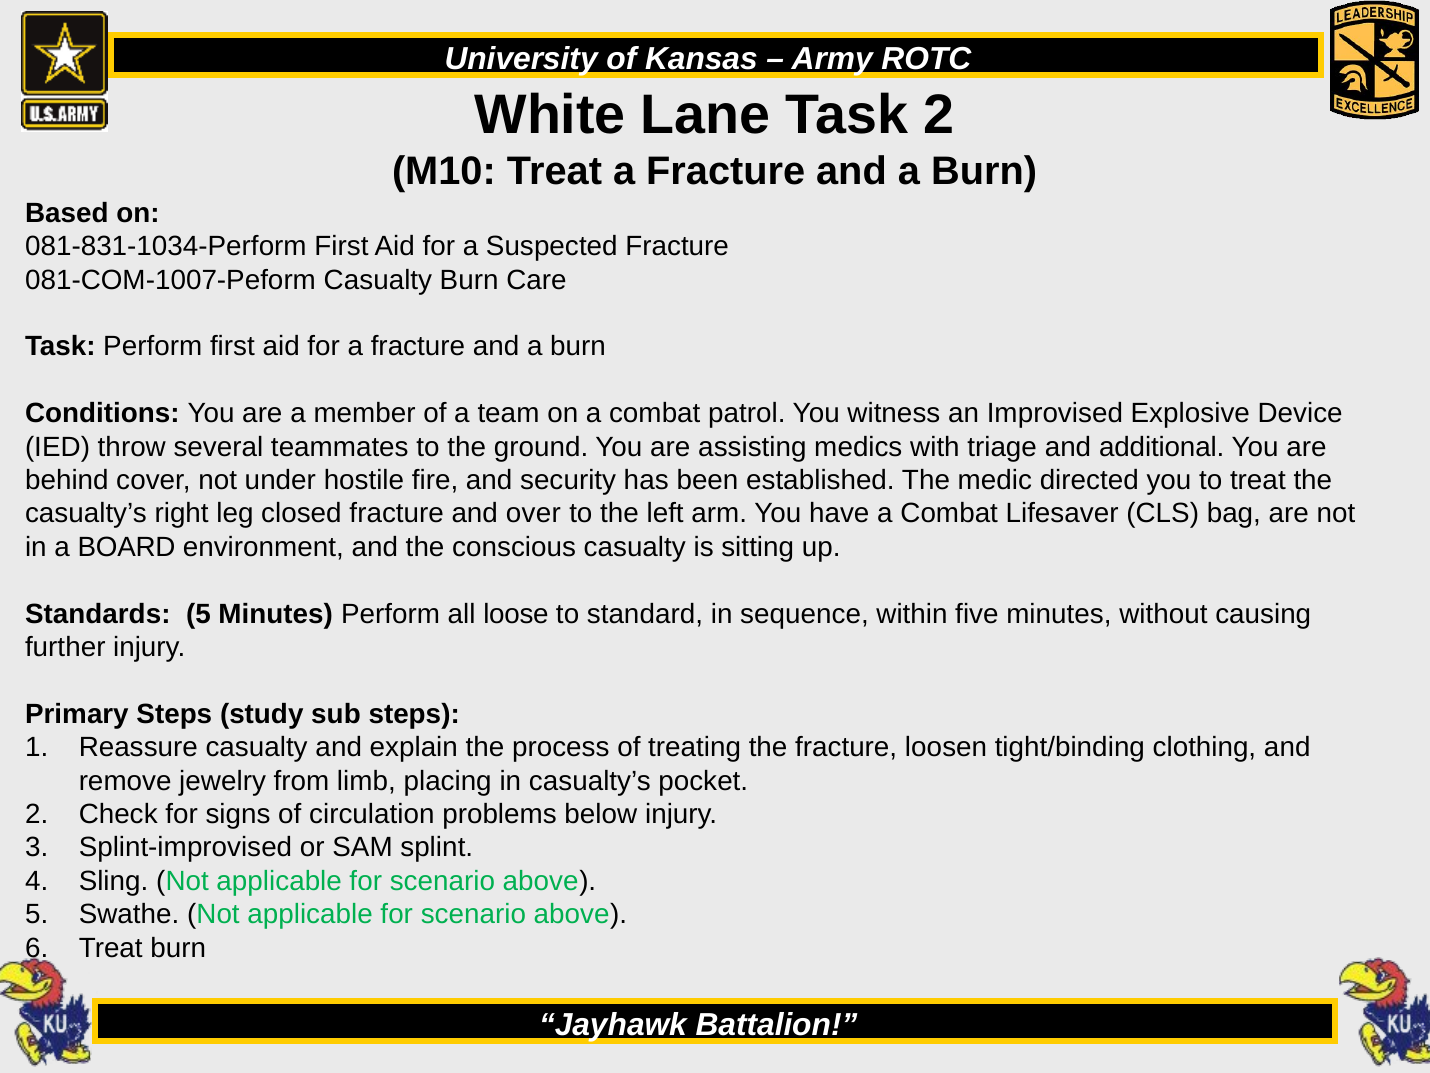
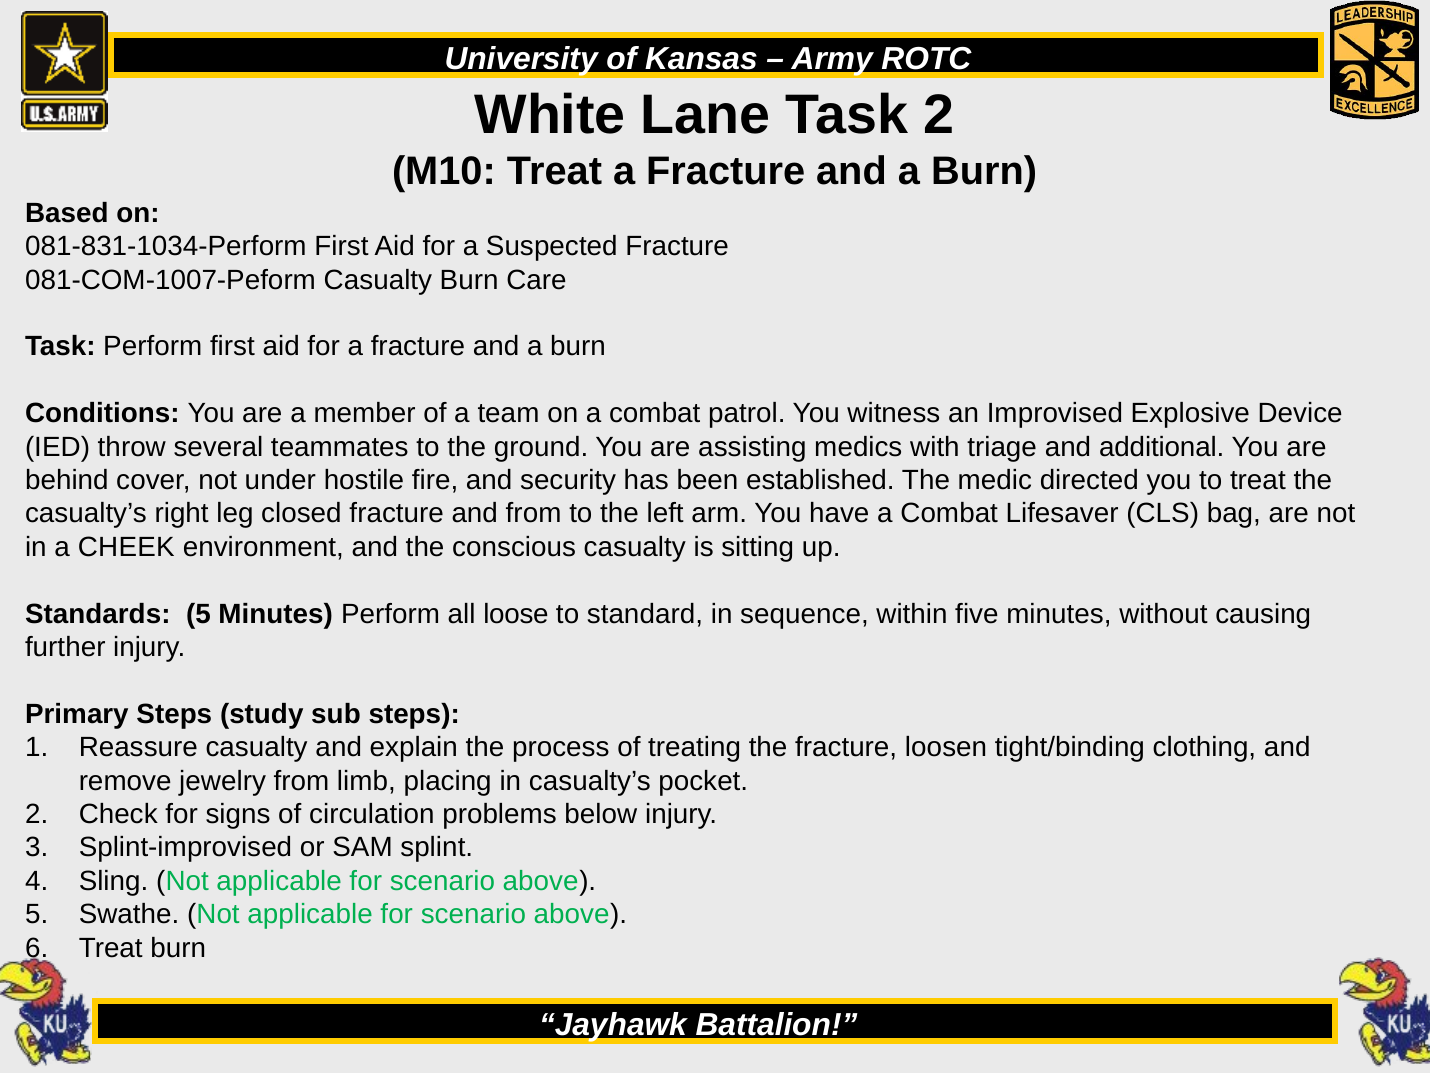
and over: over -> from (534, 513)
BOARD: BOARD -> CHEEK (126, 547)
